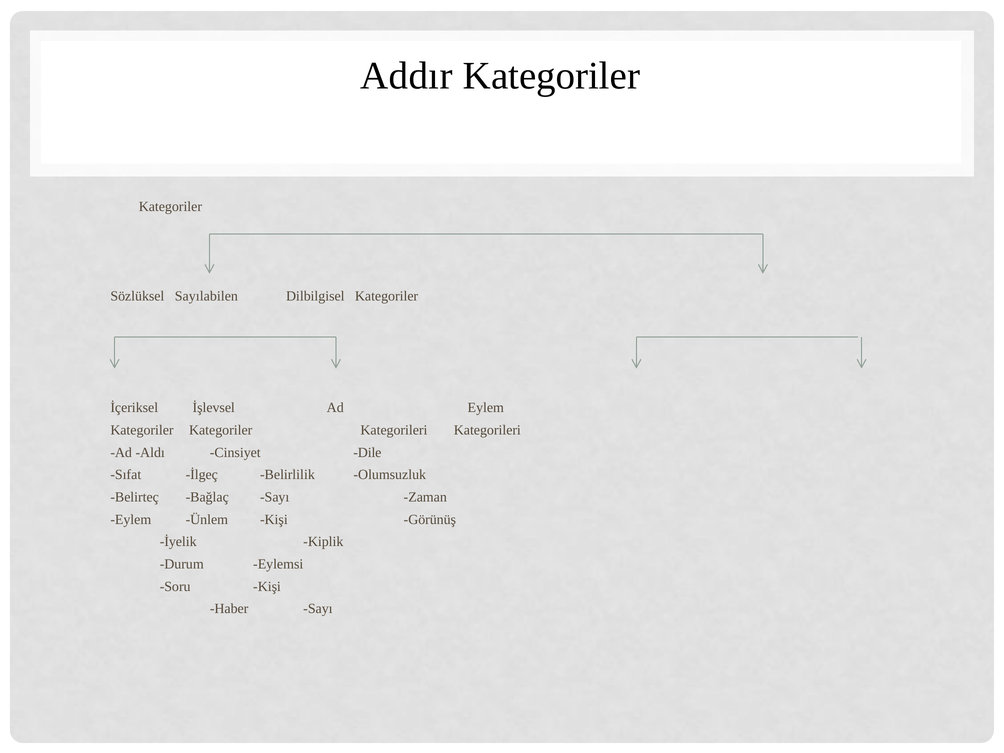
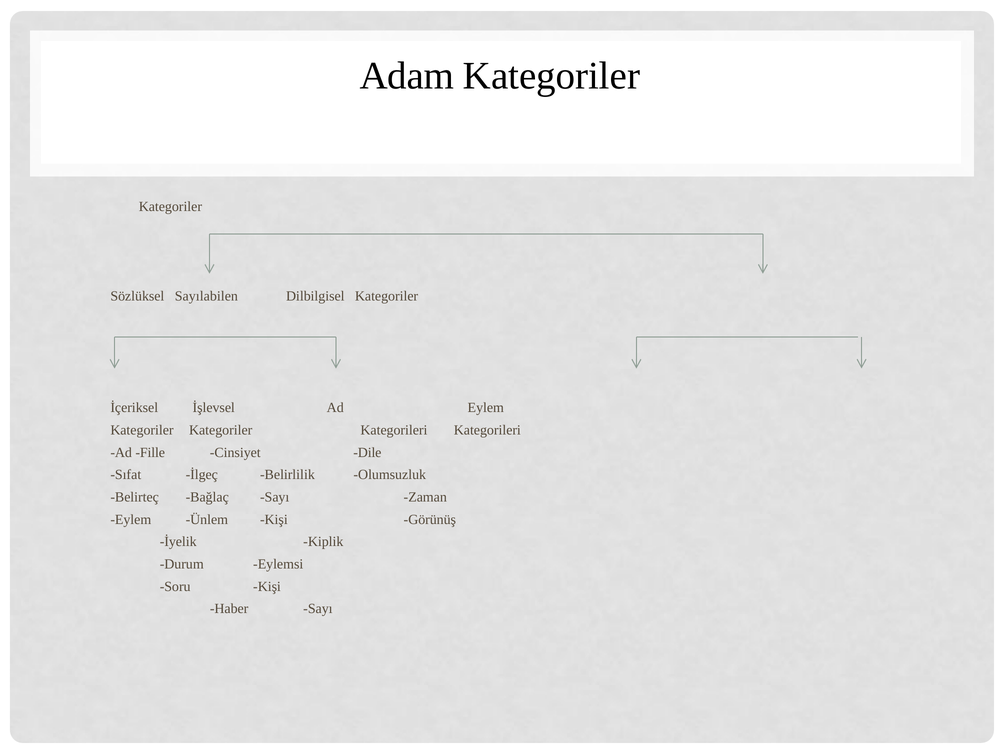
Addır: Addır -> Adam (407, 76)
Aldı: Aldı -> Fille (150, 452)
